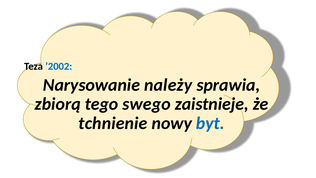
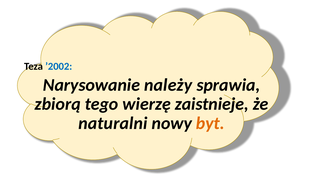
swego: swego -> wierzę (147, 104)
tchnienie: tchnienie -> naturalni (113, 123)
byt colour: blue -> orange (210, 123)
